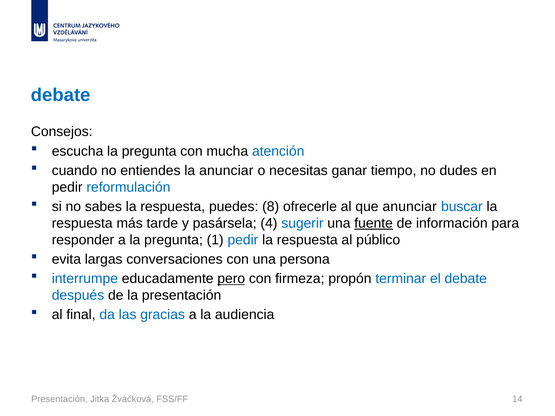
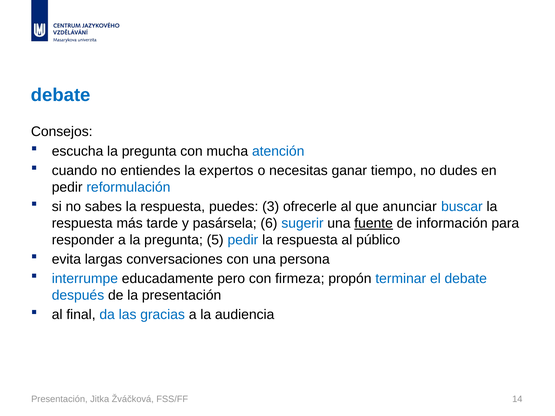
la anunciar: anunciar -> expertos (226, 171)
8: 8 -> 3 (271, 207)
4: 4 -> 6 (269, 223)
1: 1 -> 5 (215, 240)
pero underline: present -> none (231, 279)
